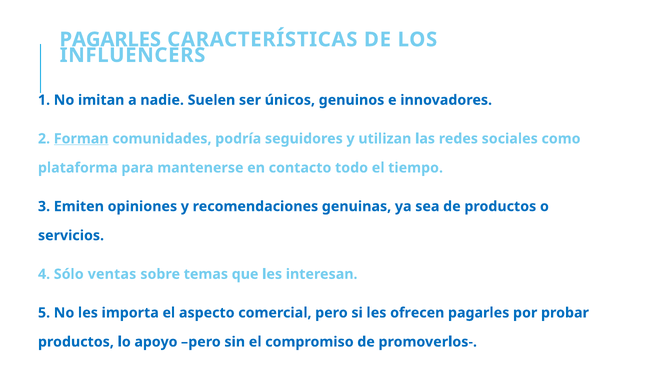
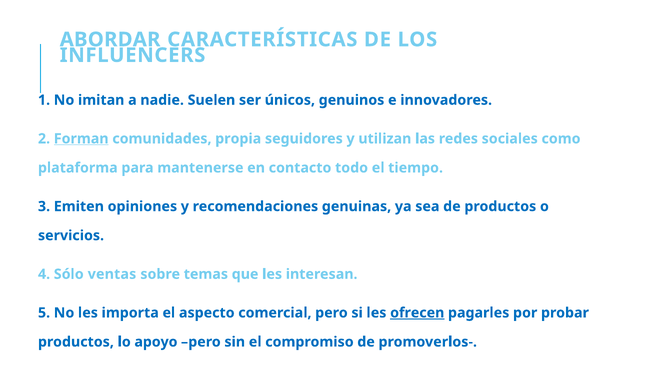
PAGARLES: PAGARLES -> ABORDAR (110, 40)
podría: podría -> propia (238, 139)
ofrecen underline: none -> present (417, 313)
